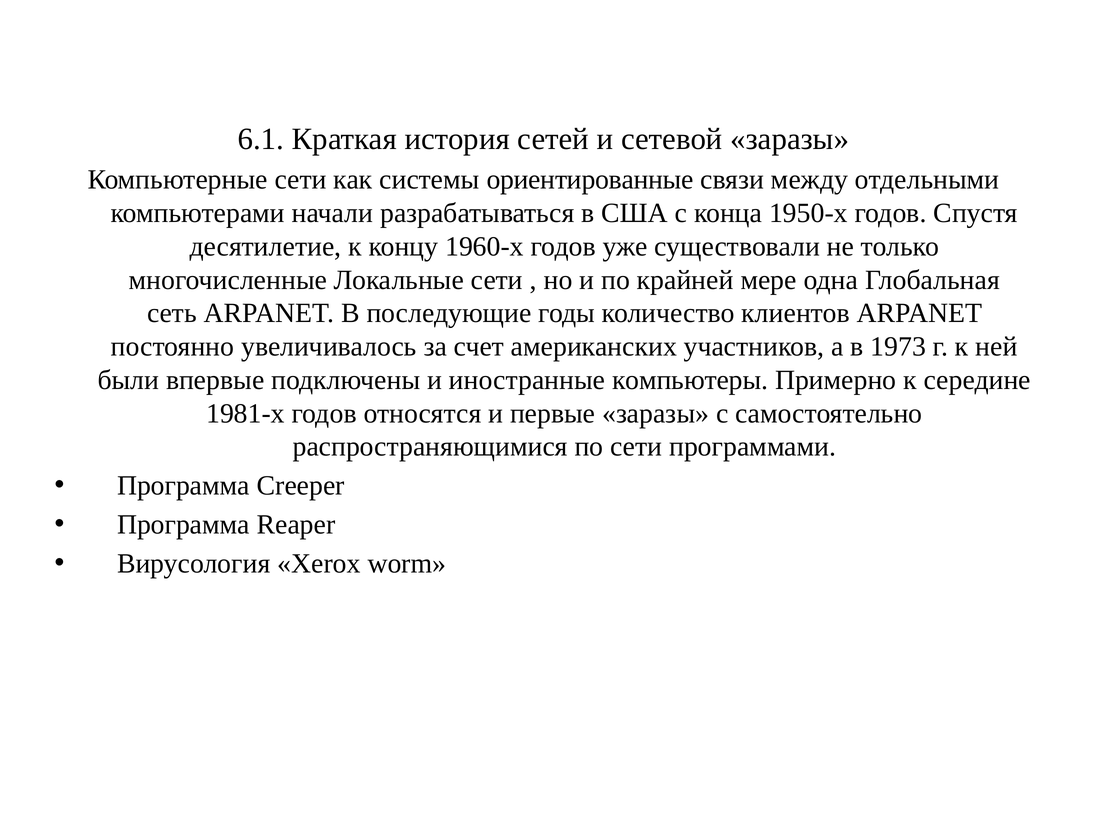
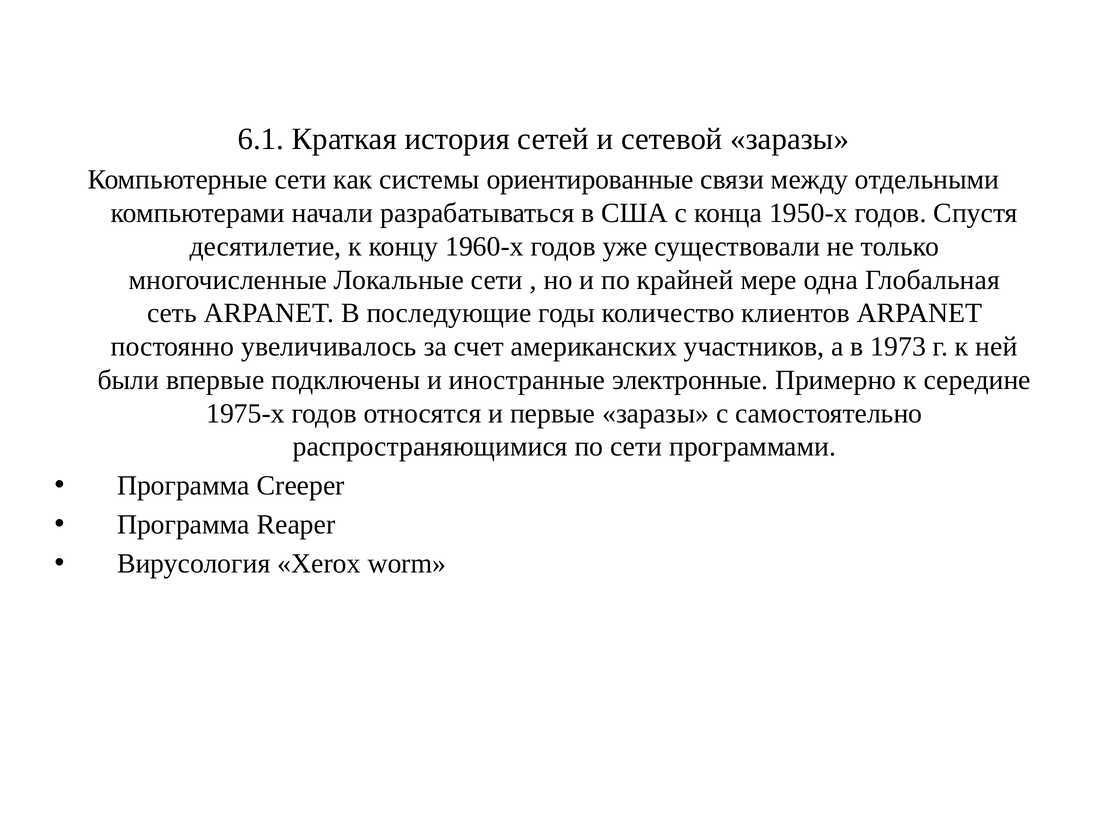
компьютеры: компьютеры -> электронные (690, 380)
1981-х: 1981-х -> 1975-х (245, 413)
